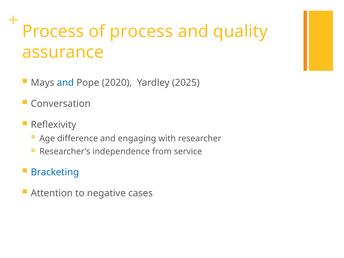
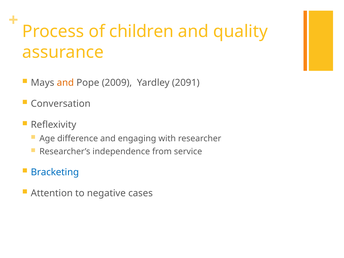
of process: process -> children (141, 31)
and colour: blue -> orange (65, 83)
2020: 2020 -> 2009 (117, 83)
2025: 2025 -> 2091 (186, 83)
